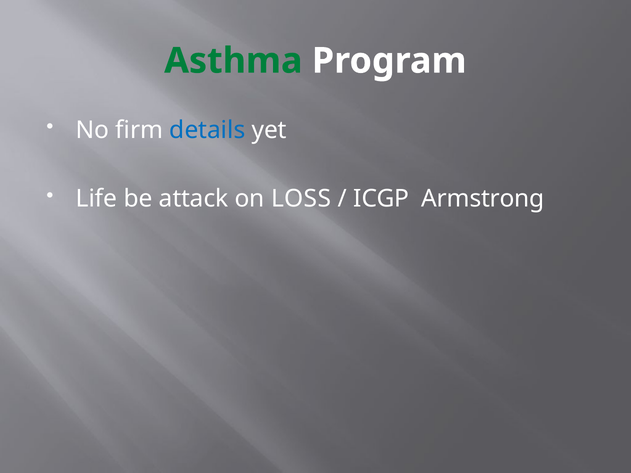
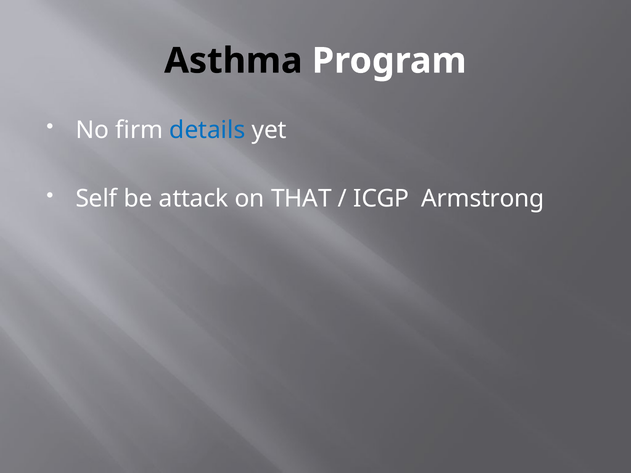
Asthma colour: green -> black (233, 61)
Life: Life -> Self (97, 199)
LOSS: LOSS -> THAT (301, 199)
